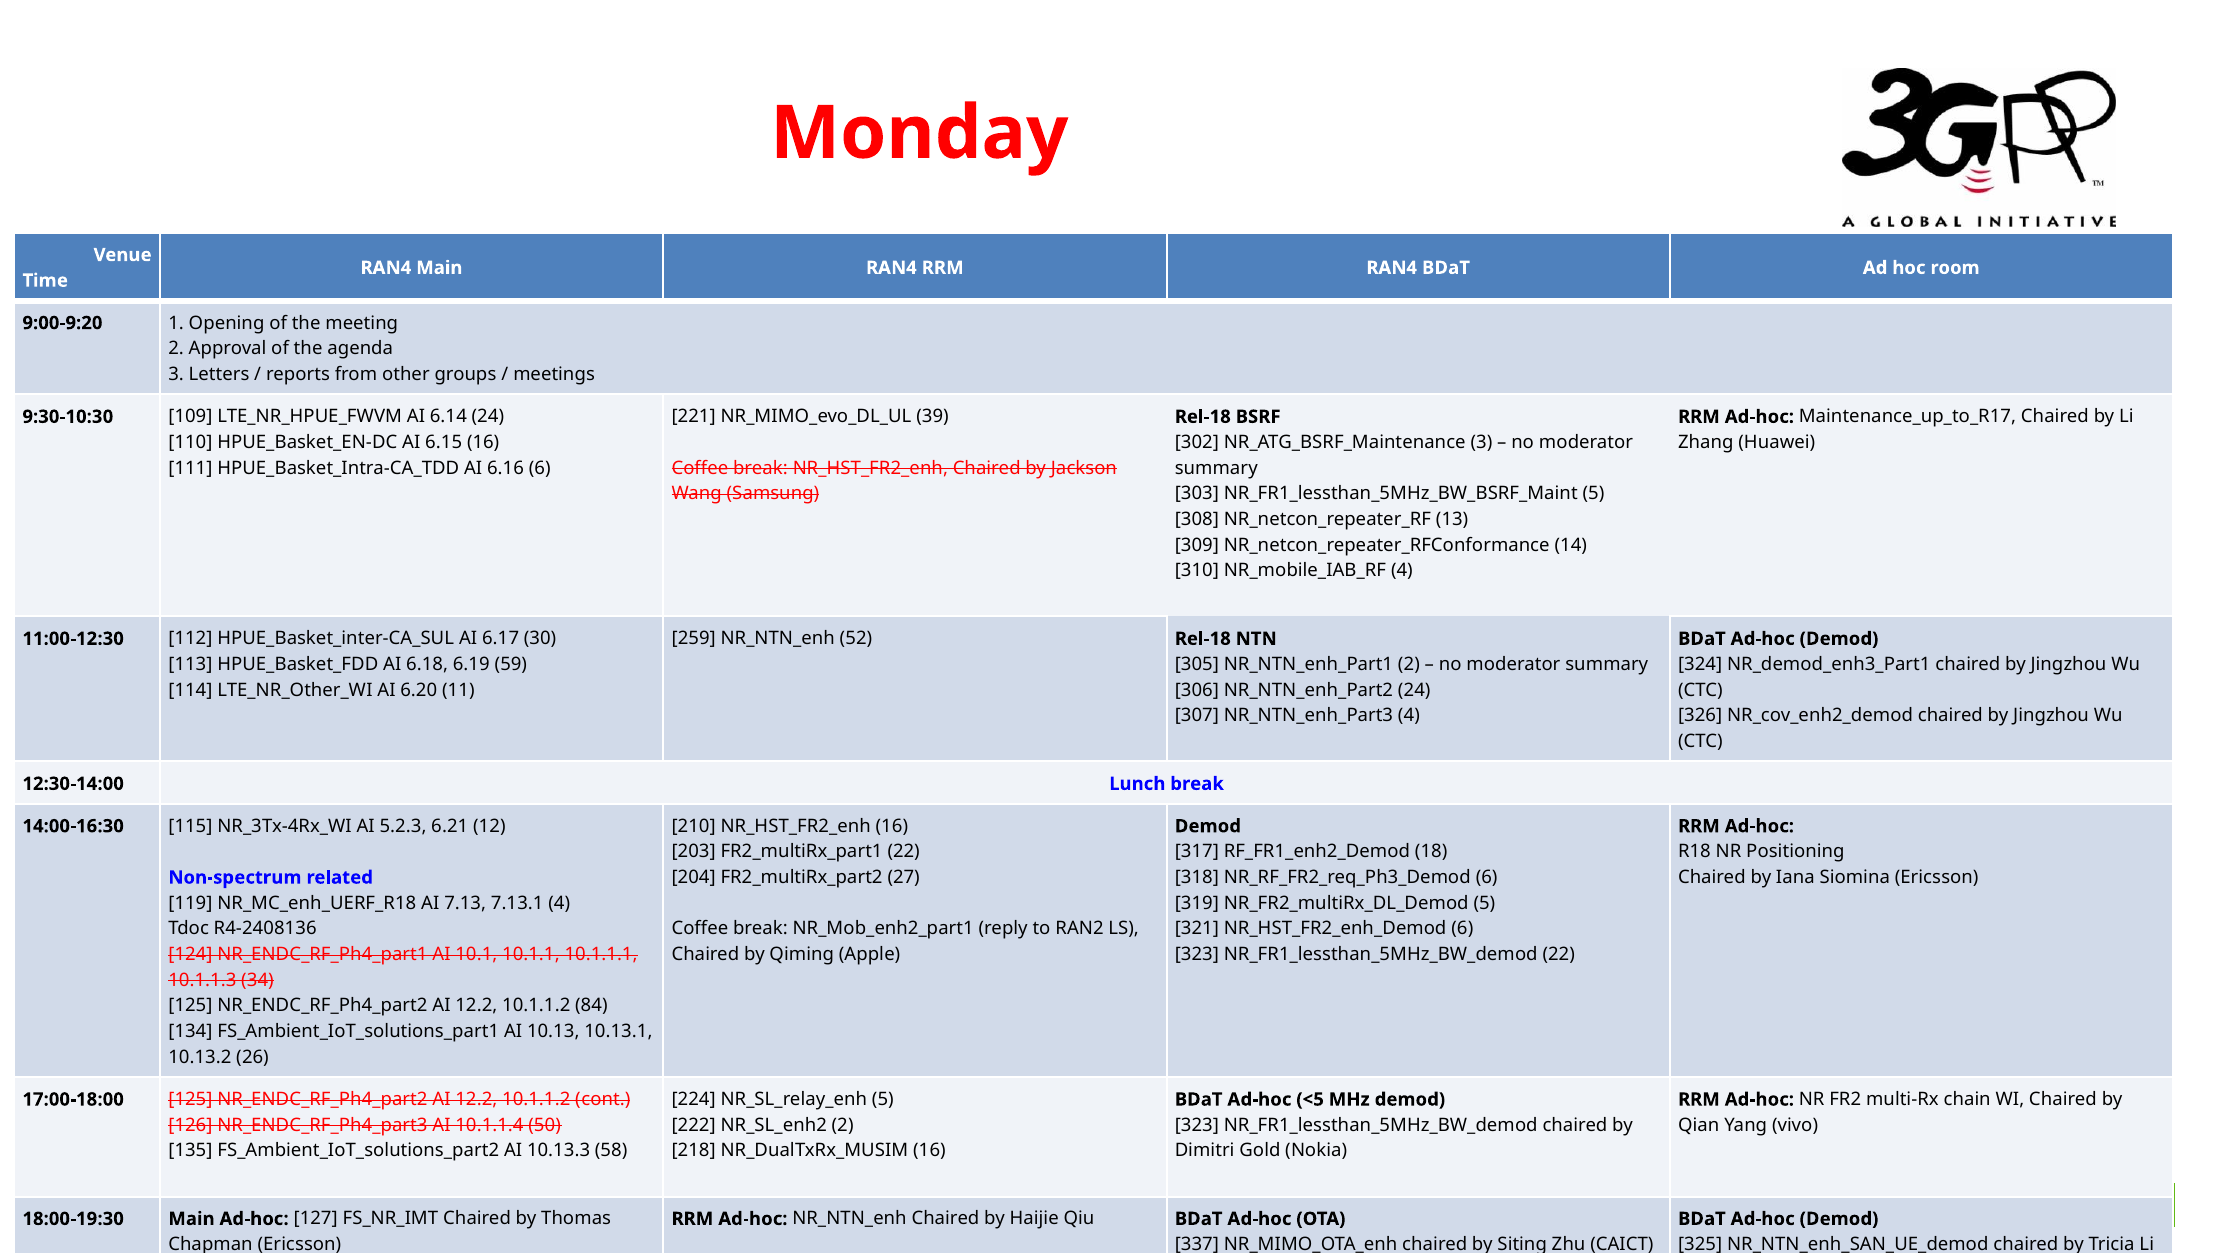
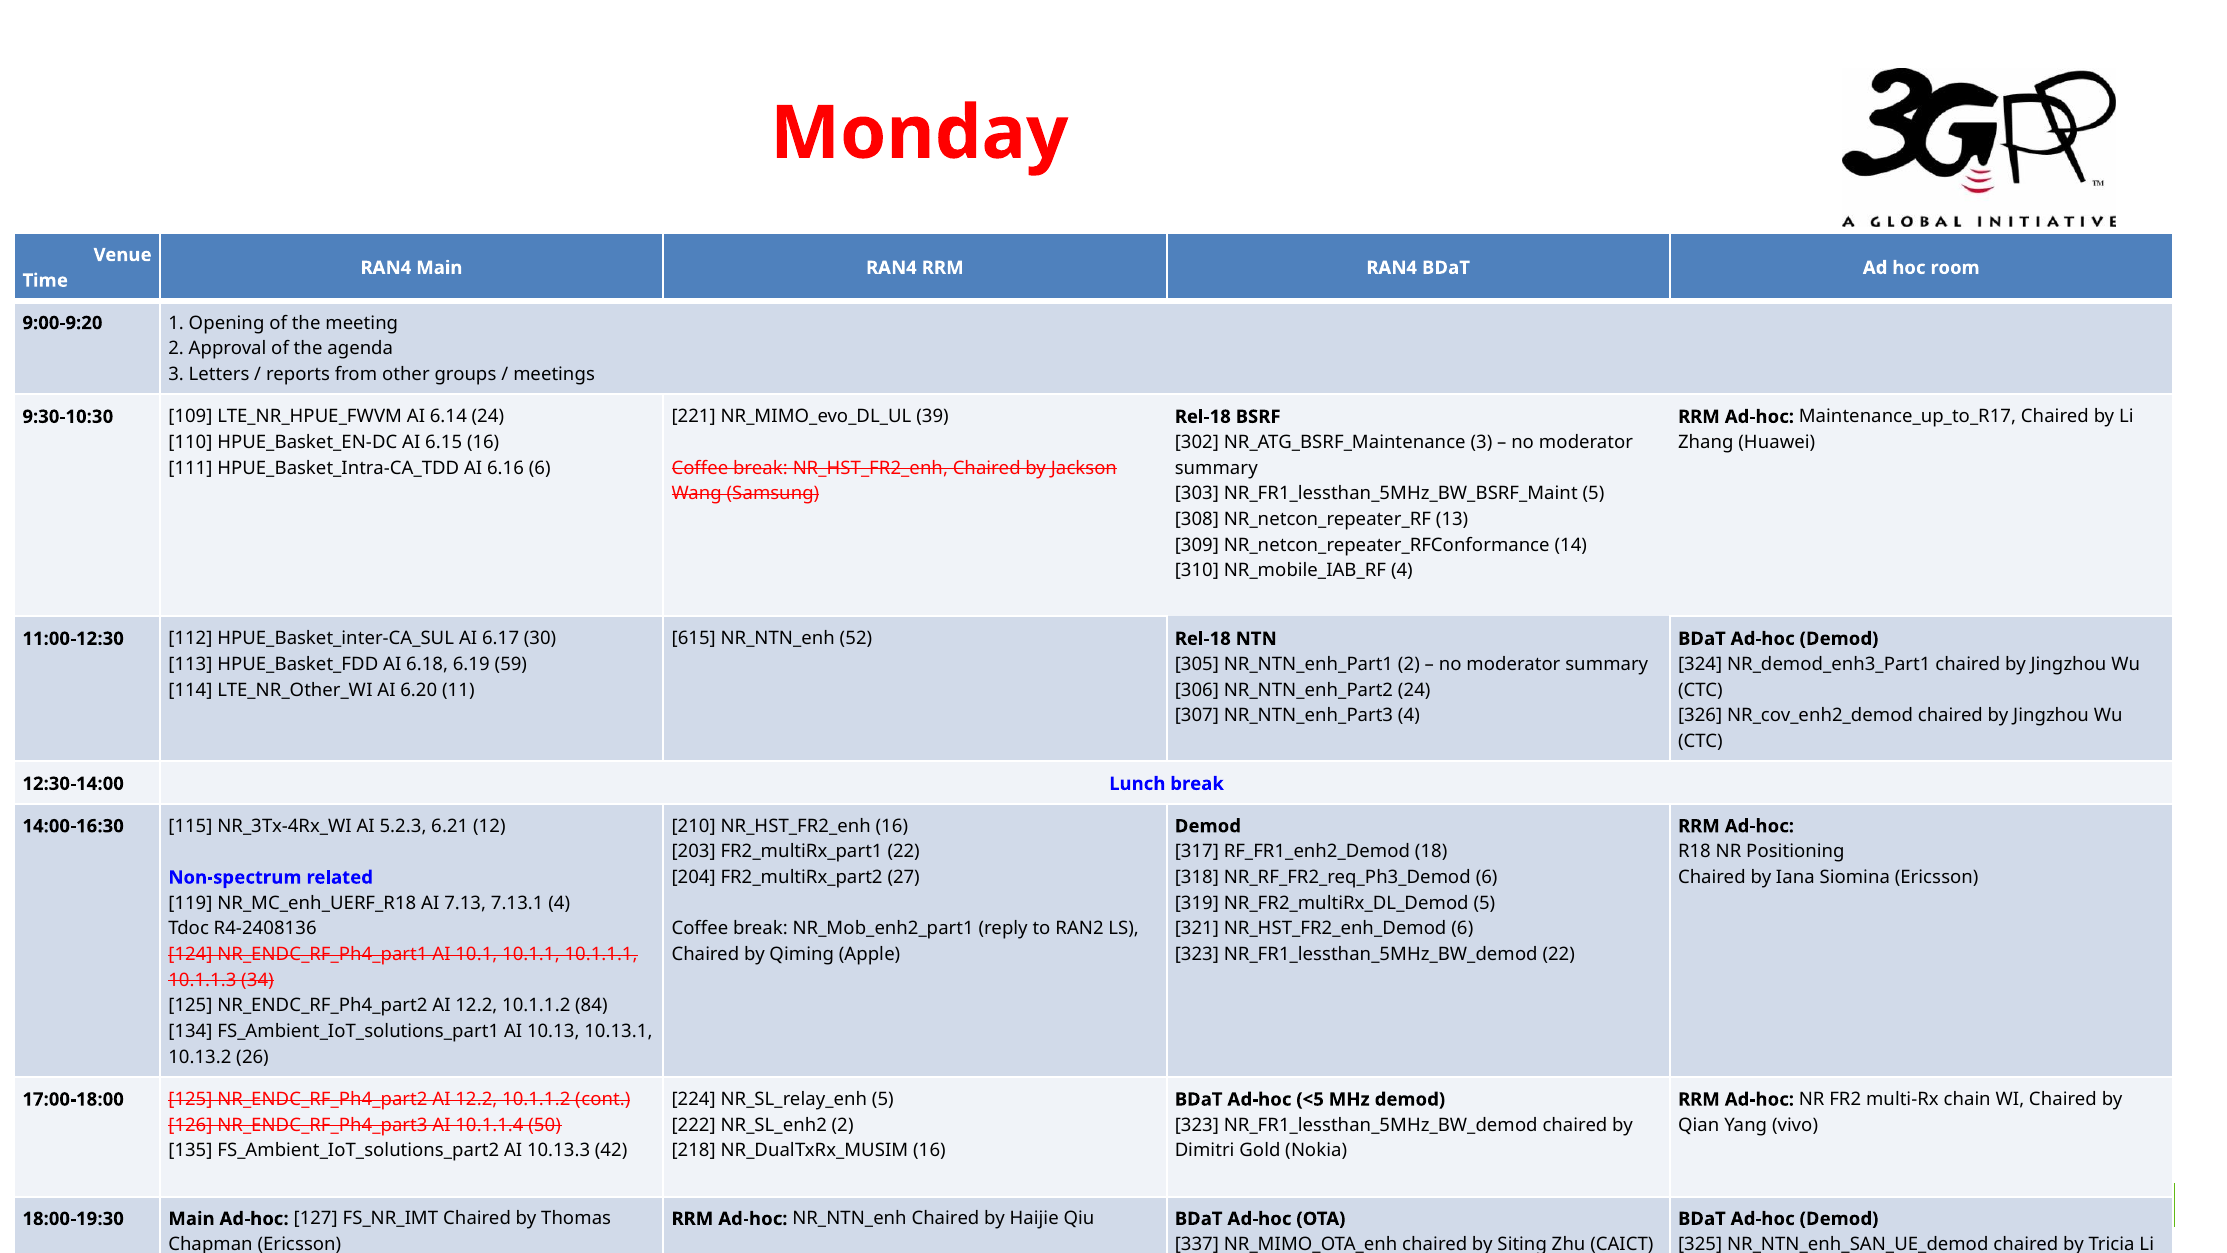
259: 259 -> 615 (694, 639)
58: 58 -> 42 (611, 1150)
